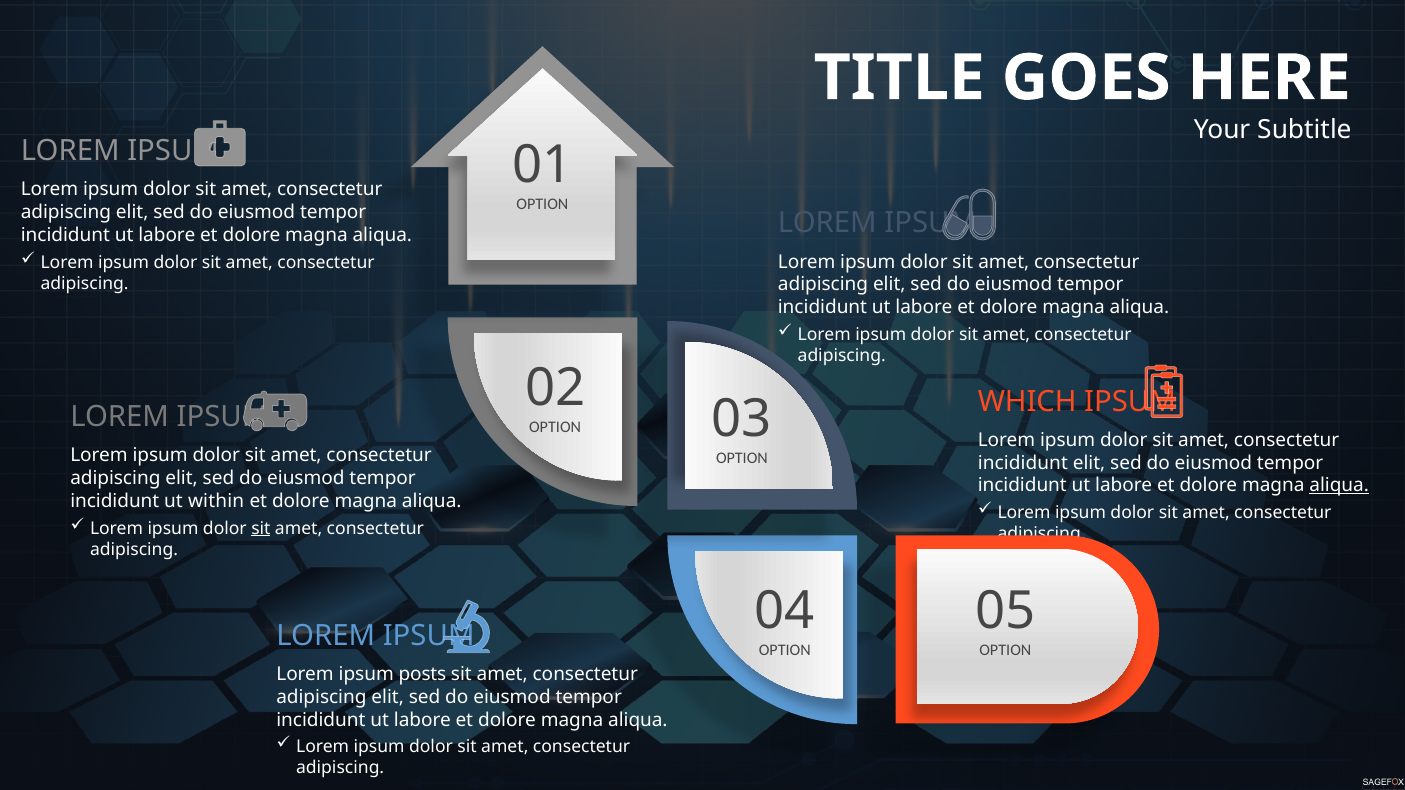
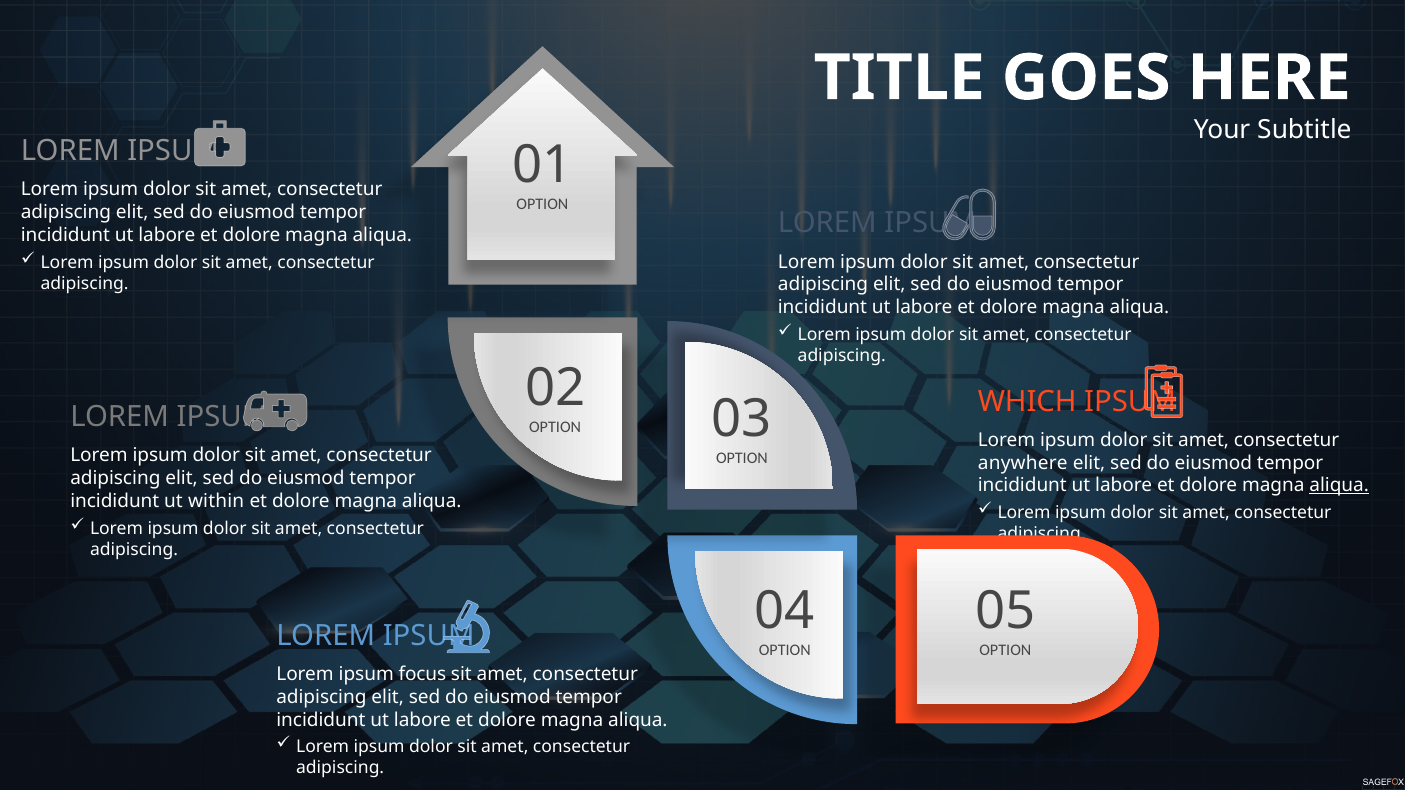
incididunt: incididunt -> anywhere (1023, 463)
sit underline: present -> none (261, 529)
posts: posts -> focus (422, 674)
